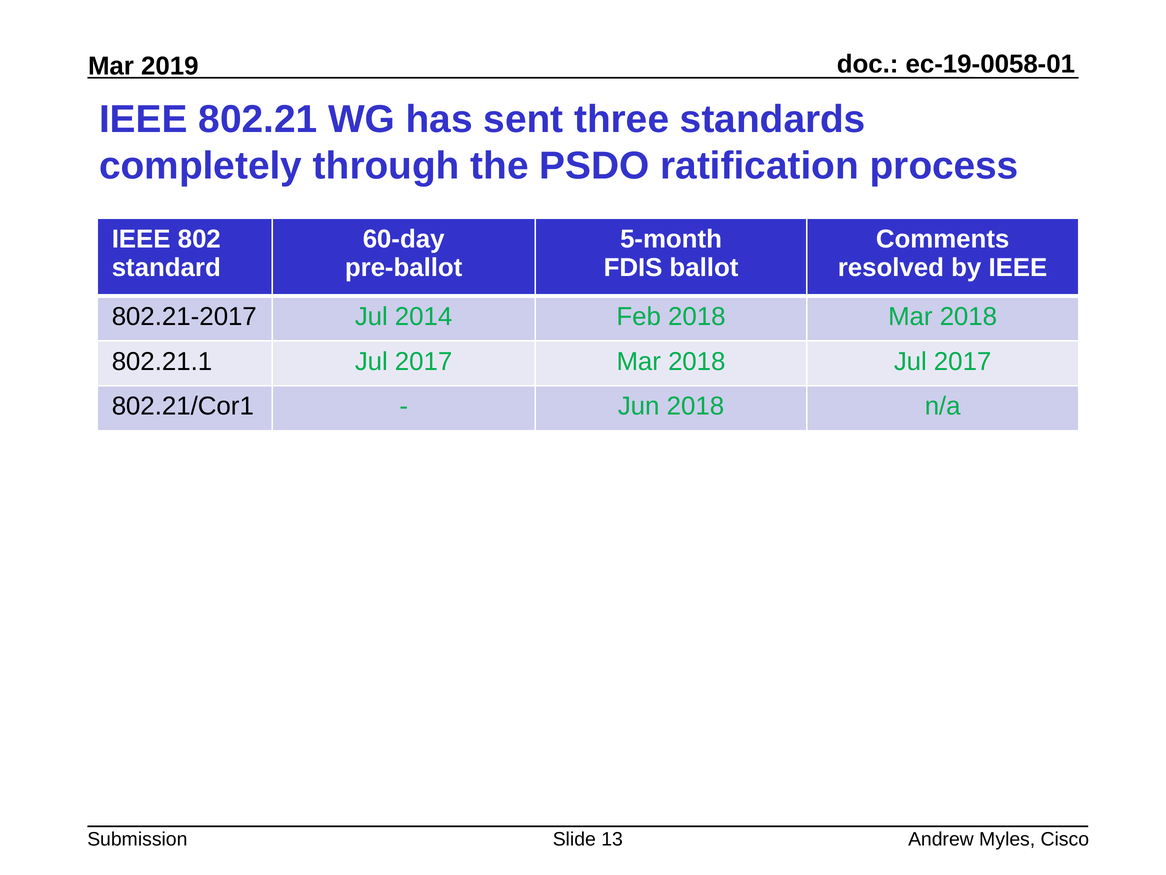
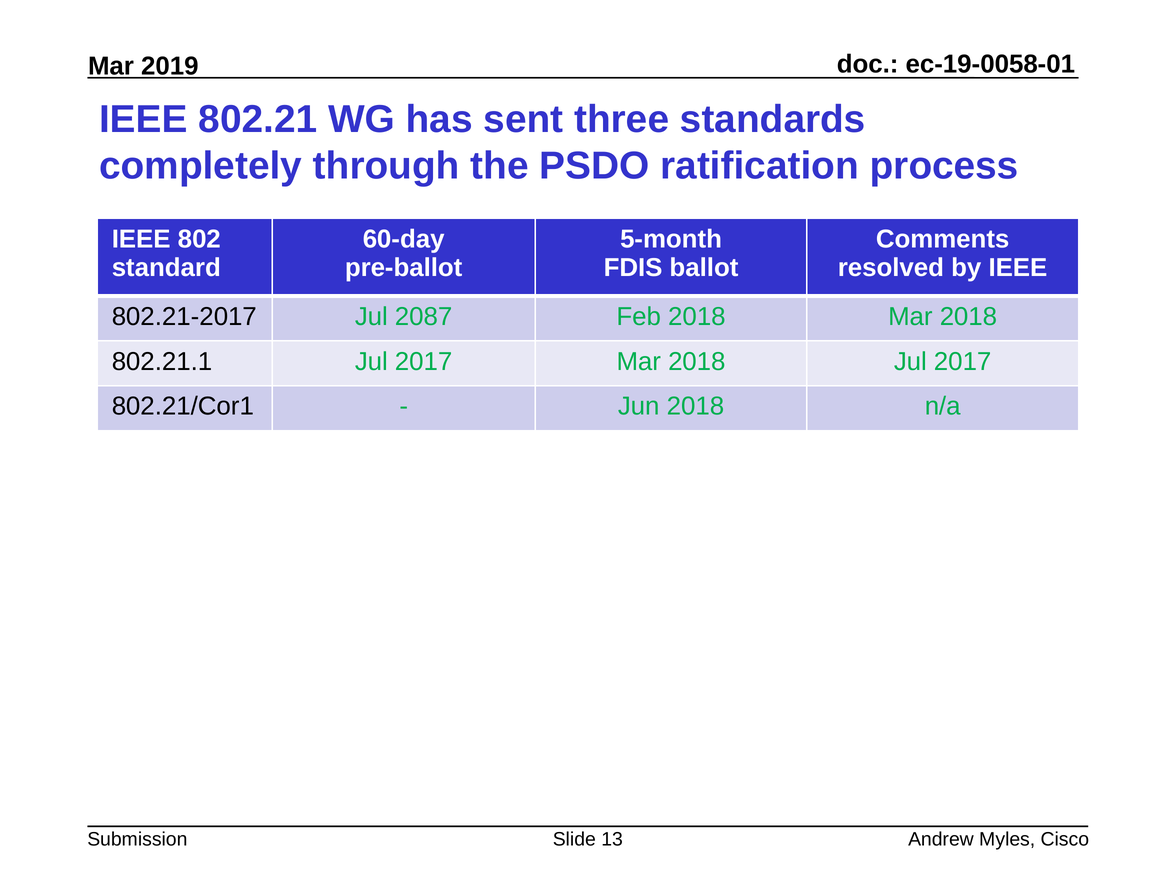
2014: 2014 -> 2087 (424, 316)
